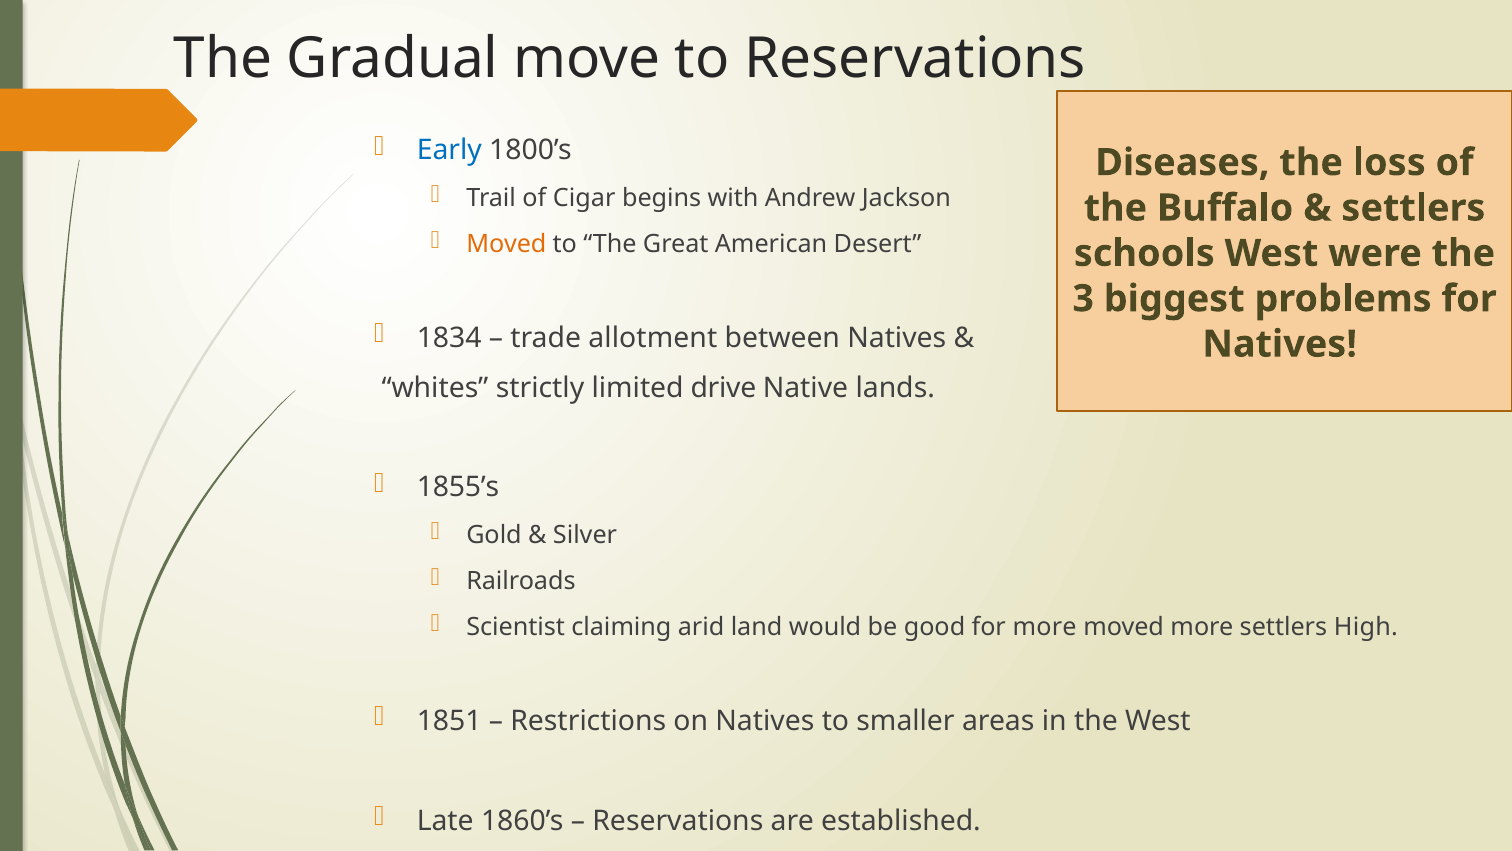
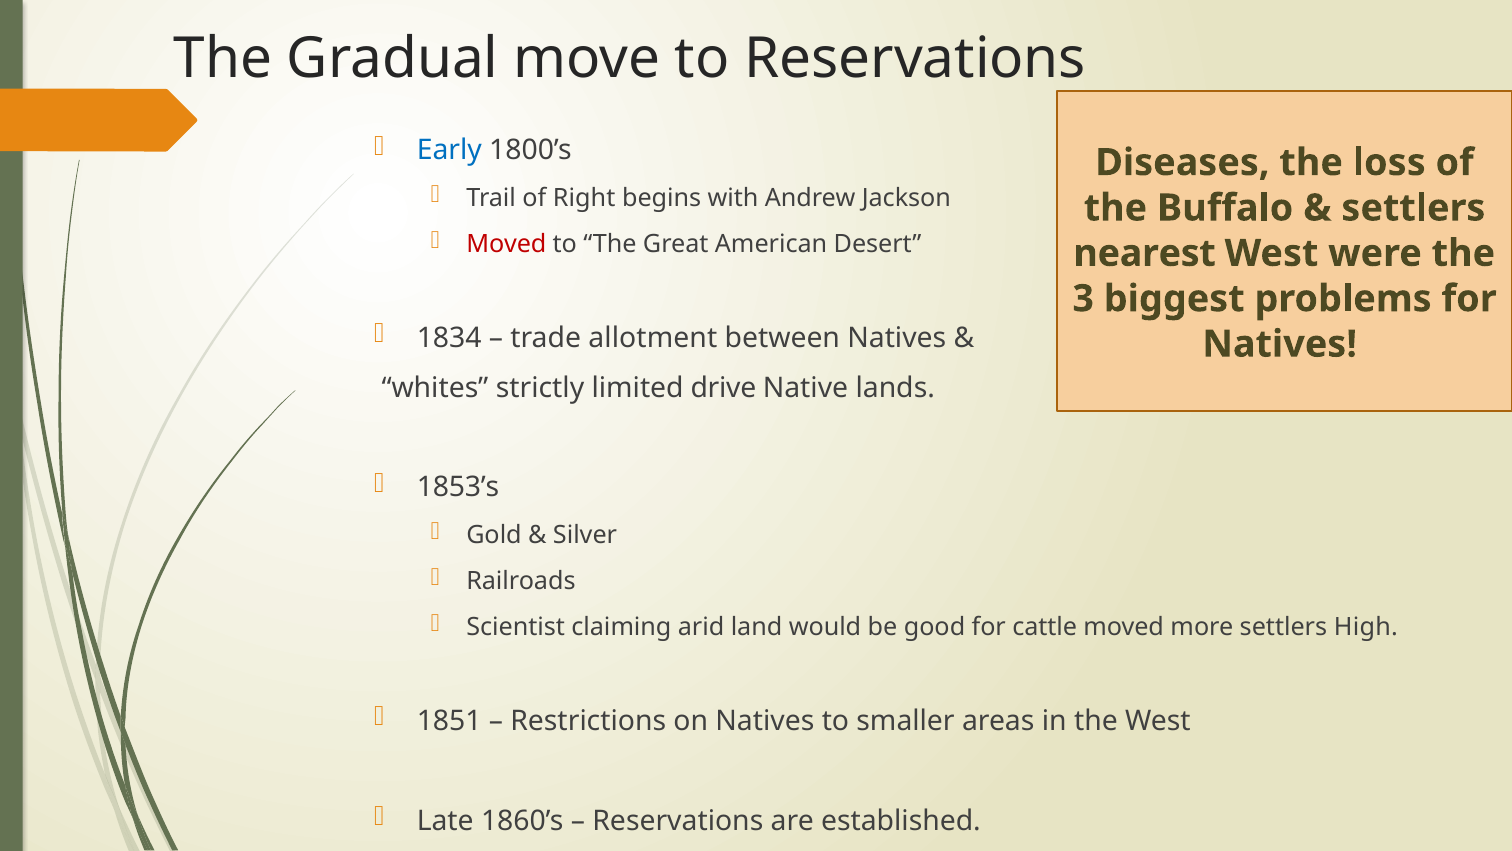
Cigar: Cigar -> Right (584, 198)
Moved colour: orange -> red (506, 244)
schools: schools -> nearest (1145, 253)
1855’s: 1855’s -> 1853’s (458, 487)
for more: more -> cattle (1045, 627)
